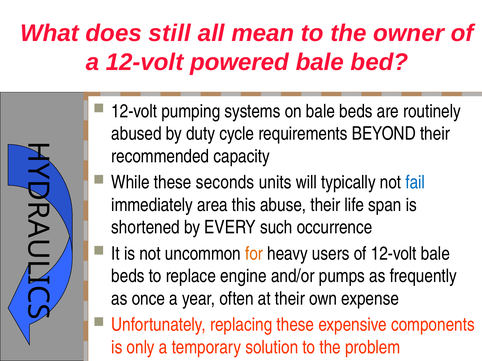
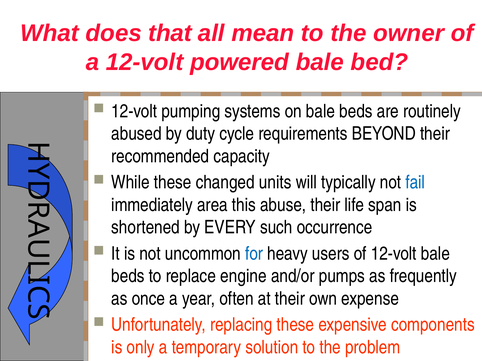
still: still -> that (170, 33)
seconds: seconds -> changed (225, 183)
for colour: orange -> blue (254, 254)
